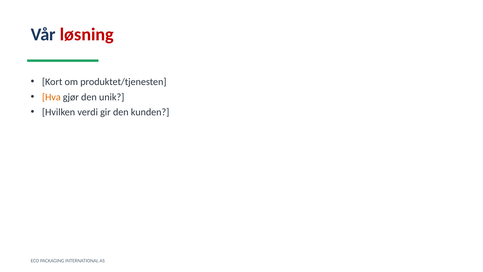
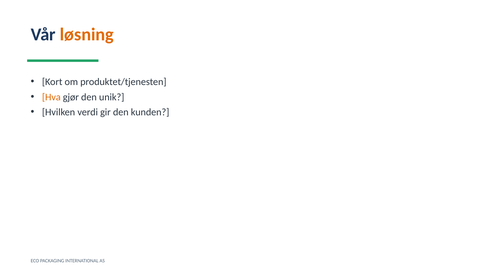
løsning colour: red -> orange (87, 34)
